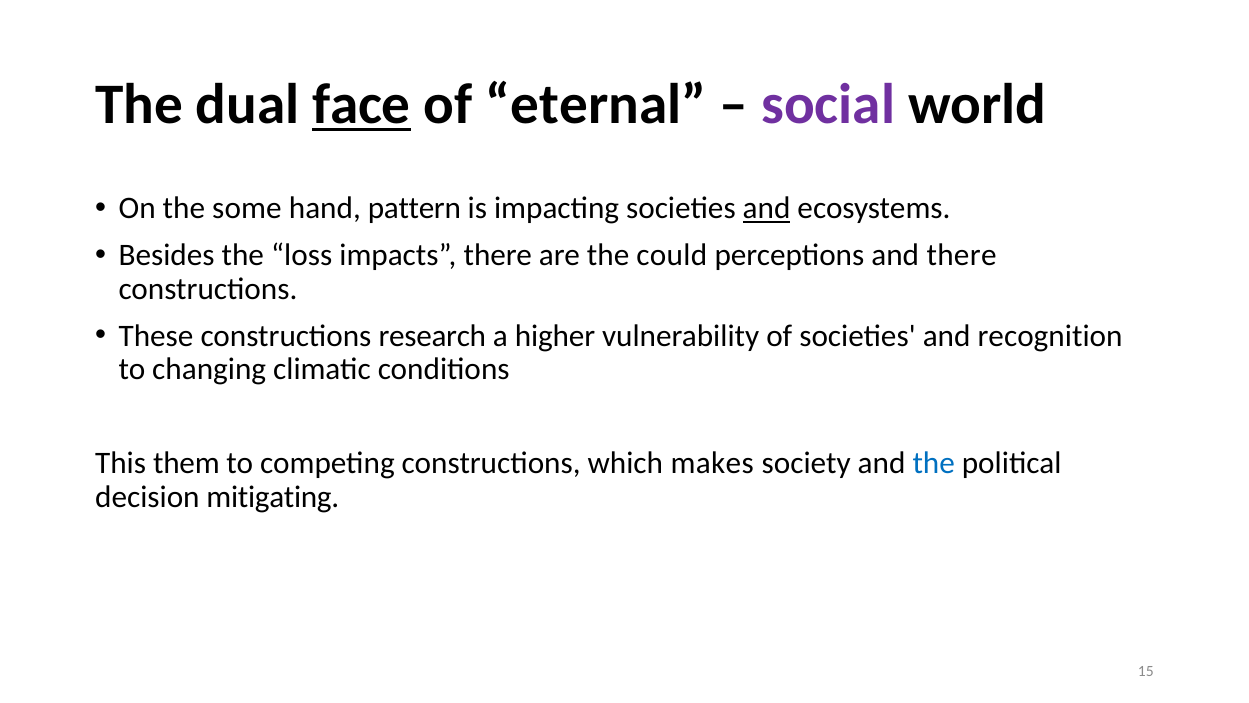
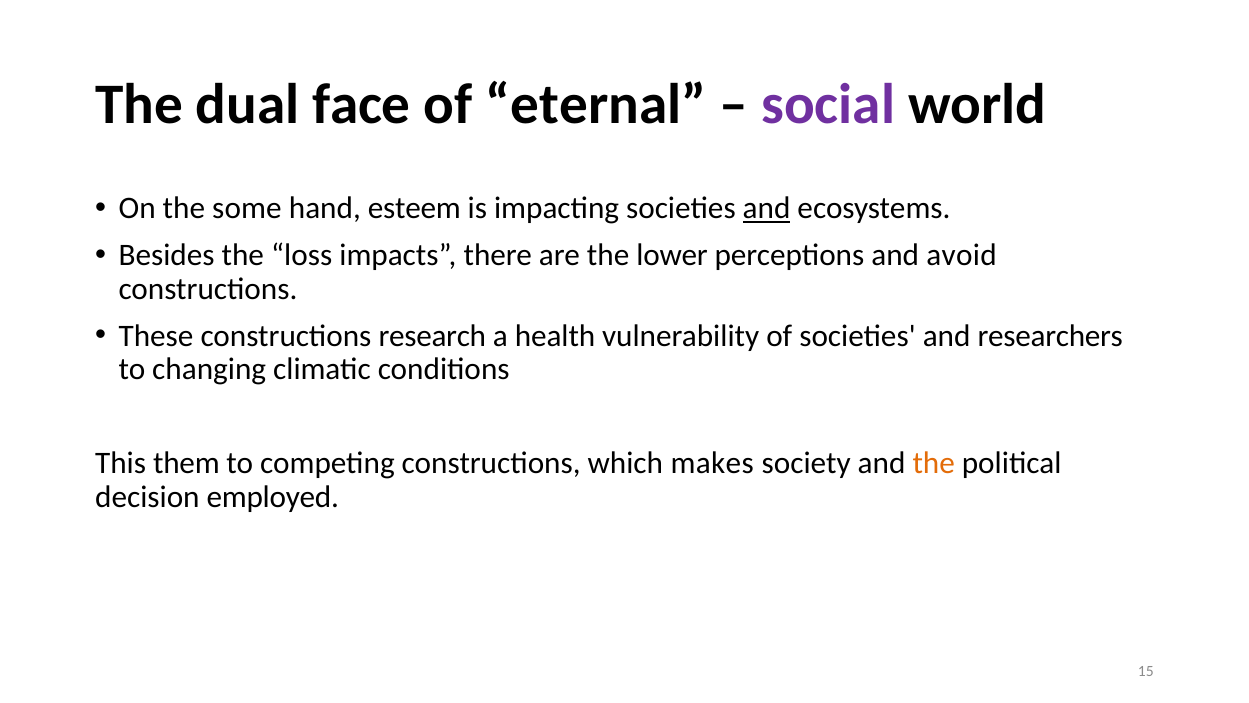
face underline: present -> none (362, 105)
pattern: pattern -> esteem (414, 208)
could: could -> lower (672, 255)
and there: there -> avoid (962, 255)
higher: higher -> health (555, 336)
recognition: recognition -> researchers (1050, 336)
the colour: blue -> orange (934, 463)
mitigating: mitigating -> employed (273, 496)
